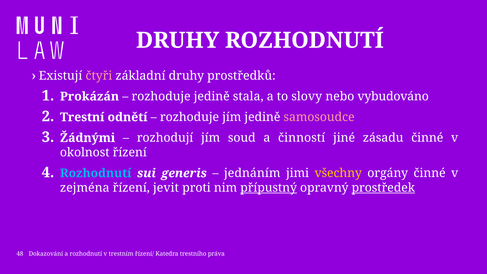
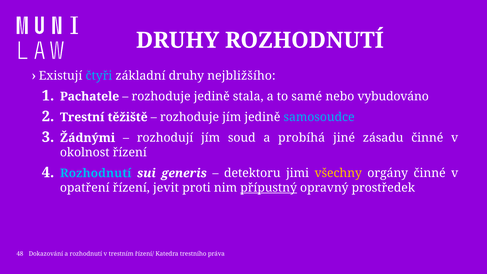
čtyři colour: pink -> light blue (99, 76)
prostředků: prostředků -> nejbližšího (241, 76)
Prokázán: Prokázán -> Pachatele (90, 96)
slovy: slovy -> samé (307, 96)
odnětí: odnětí -> těžiště (128, 117)
samosoudce colour: pink -> light blue (319, 117)
činností: činností -> probíhá (302, 138)
jednáním: jednáním -> detektoru (252, 173)
zejména: zejména -> opatření (85, 188)
prostředek underline: present -> none (383, 188)
